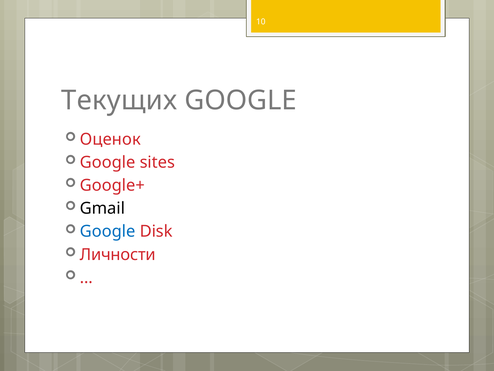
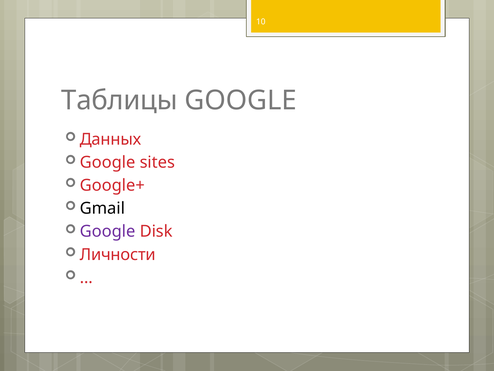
Текущих: Текущих -> Таблицы (119, 100)
Оценок: Оценок -> Данных (111, 139)
Google colour: blue -> purple (108, 231)
